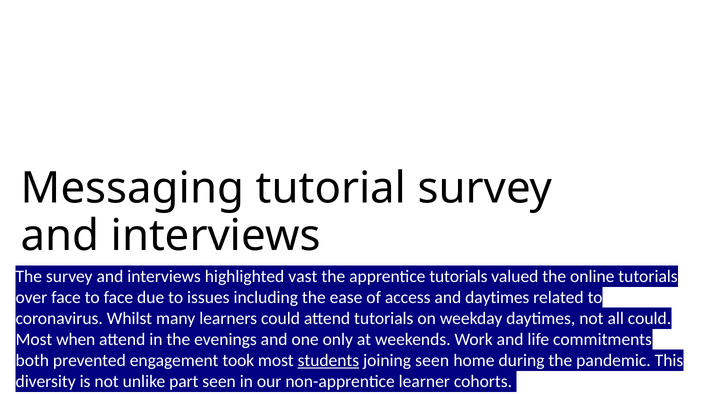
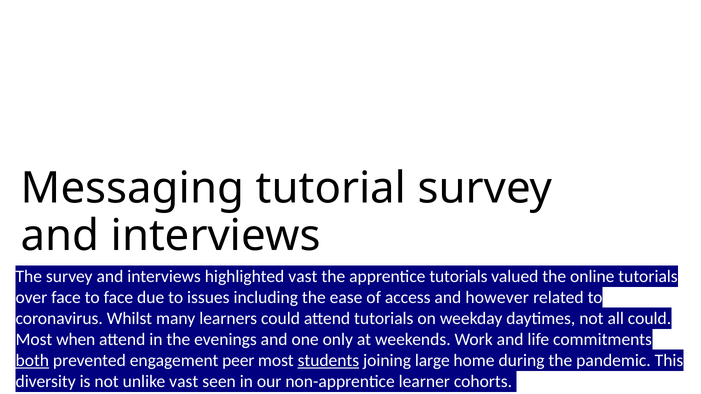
and daytimes: daytimes -> however (497, 298)
both underline: none -> present (32, 361)
took: took -> peer (238, 361)
joining seen: seen -> large (432, 361)
unlike part: part -> vast (184, 382)
